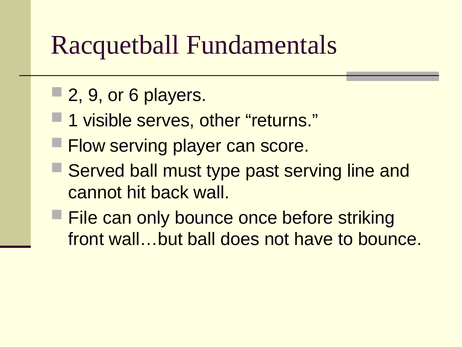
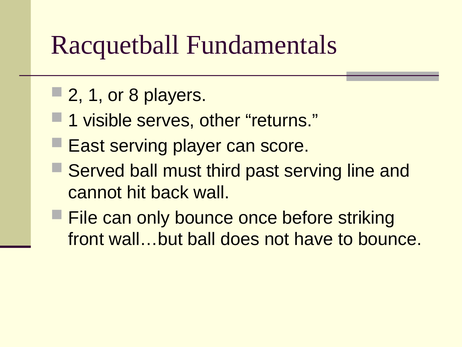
2 9: 9 -> 1 (96, 95)
6: 6 -> 8 (134, 95)
Flow: Flow -> East (86, 146)
type: type -> third (224, 171)
